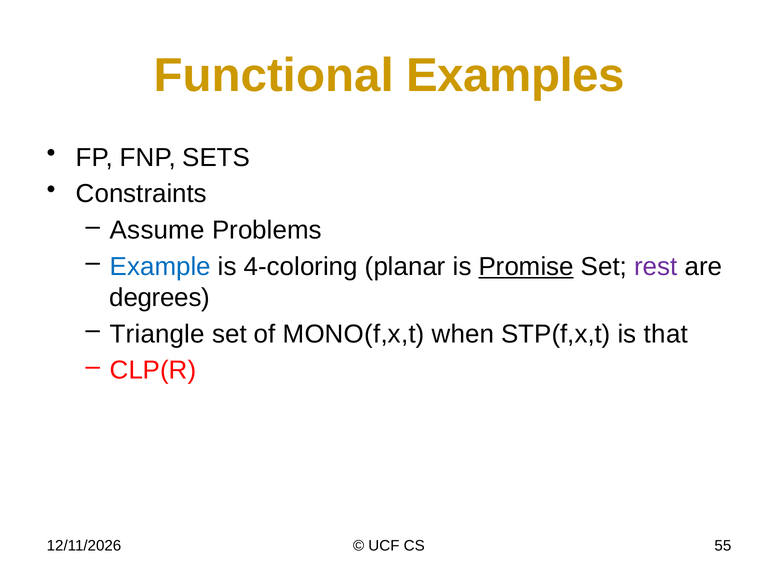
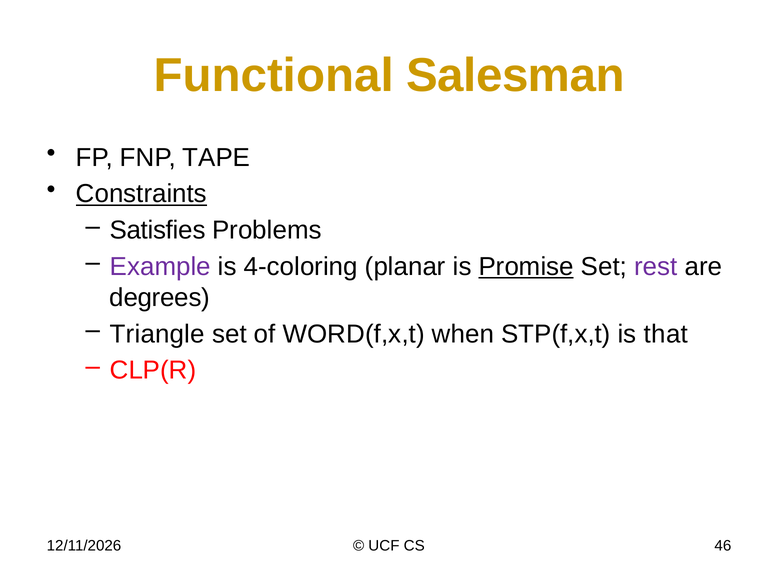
Examples: Examples -> Salesman (515, 75)
SETS: SETS -> TAPE (216, 157)
Constraints underline: none -> present (141, 194)
Assume: Assume -> Satisfies (158, 230)
Example colour: blue -> purple (160, 266)
MONO(f,x,t: MONO(f,x,t -> WORD(f,x,t (354, 334)
55: 55 -> 46 (723, 545)
